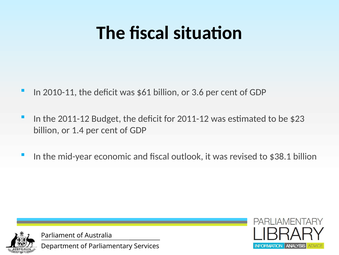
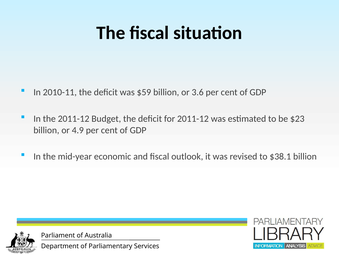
$61: $61 -> $59 (144, 92)
1.4: 1.4 -> 4.9 (78, 130)
